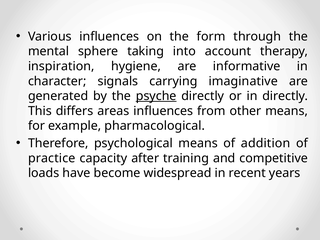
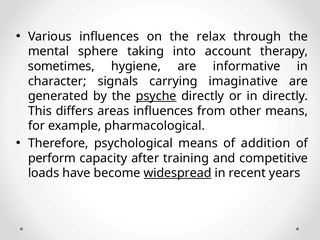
form: form -> relax (211, 36)
inspiration: inspiration -> sometimes (61, 66)
practice: practice -> perform (52, 158)
widespread underline: none -> present (178, 173)
